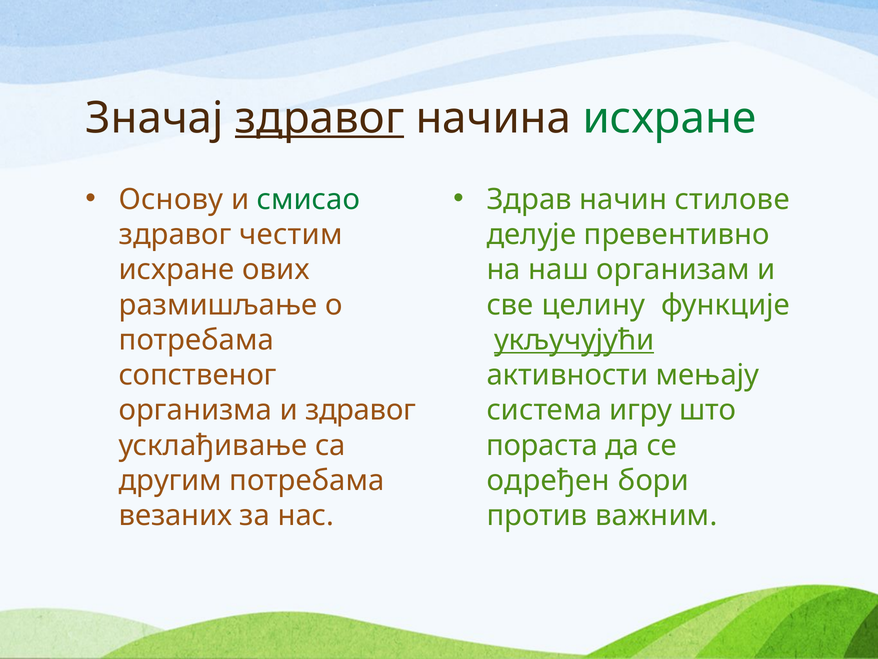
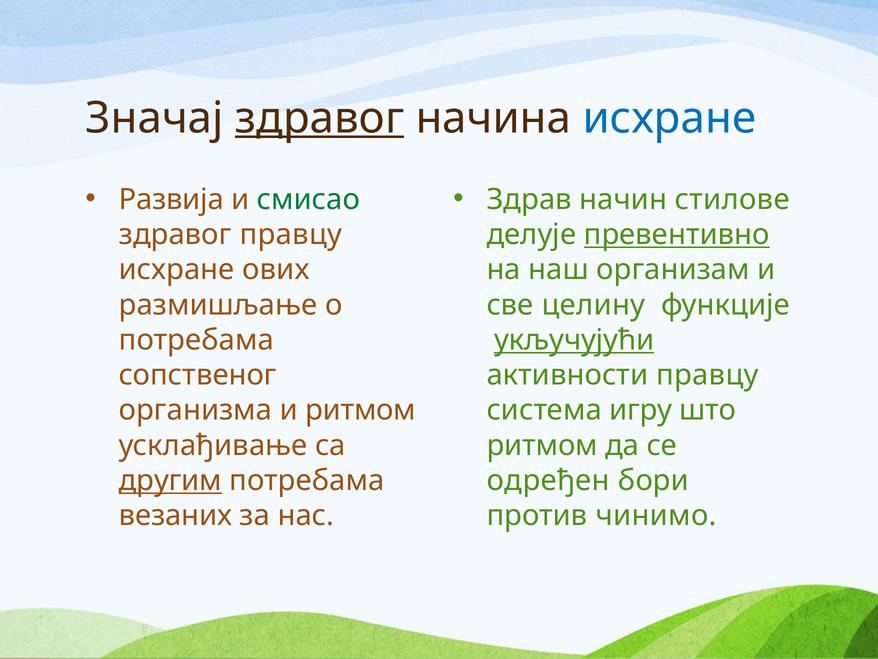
исхране colour: green -> blue (669, 118)
Основу: Основу -> Развија (171, 199)
здравог честим: честим -> правцу (291, 234)
превентивно underline: none -> present (677, 234)
активности мењају: мењају -> правцу (707, 375)
и здравог: здравог -> ритмом (361, 410)
пораста: пораста -> ритмом (542, 445)
другим underline: none -> present (170, 480)
важним: важним -> чинимо (656, 515)
